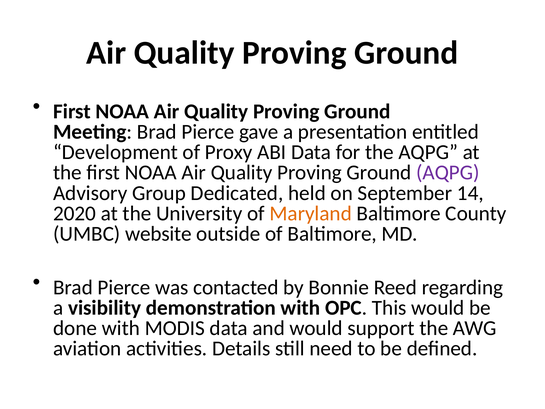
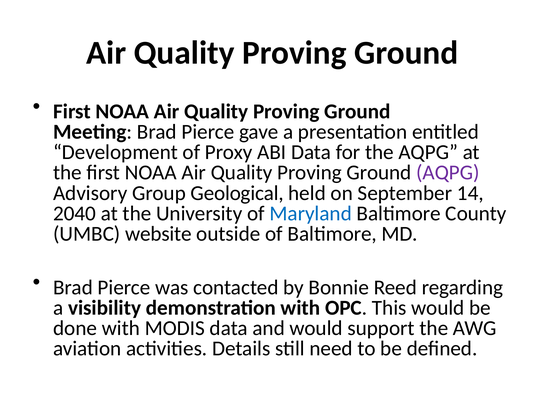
Dedicated: Dedicated -> Geological (237, 193)
2020: 2020 -> 2040 (75, 213)
Maryland colour: orange -> blue (311, 213)
